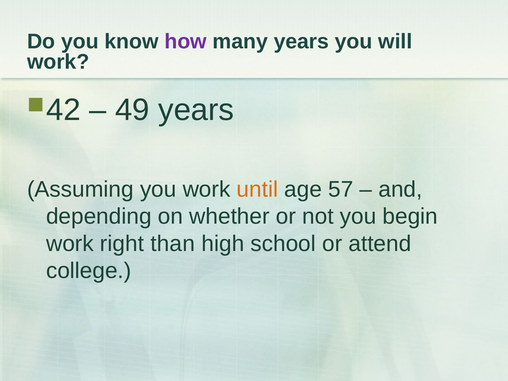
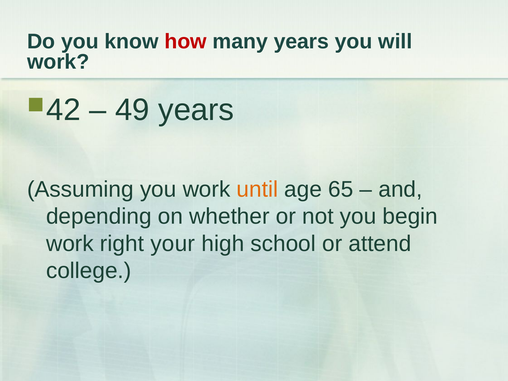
how colour: purple -> red (186, 41)
57: 57 -> 65 (341, 189)
than: than -> your (173, 244)
